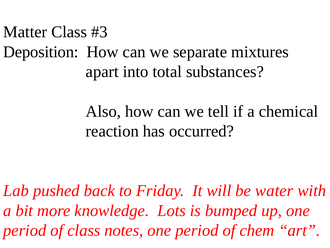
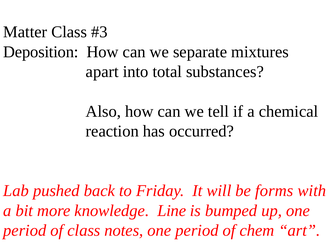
water: water -> forms (274, 190)
Lots: Lots -> Line (172, 210)
